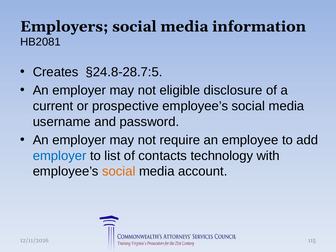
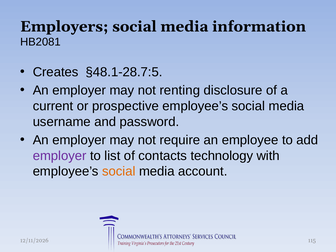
§24.8-28.7:5: §24.8-28.7:5 -> §48.1-28.7:5 (124, 72)
eligible: eligible -> renting (180, 90)
employer colour: blue -> purple (60, 156)
